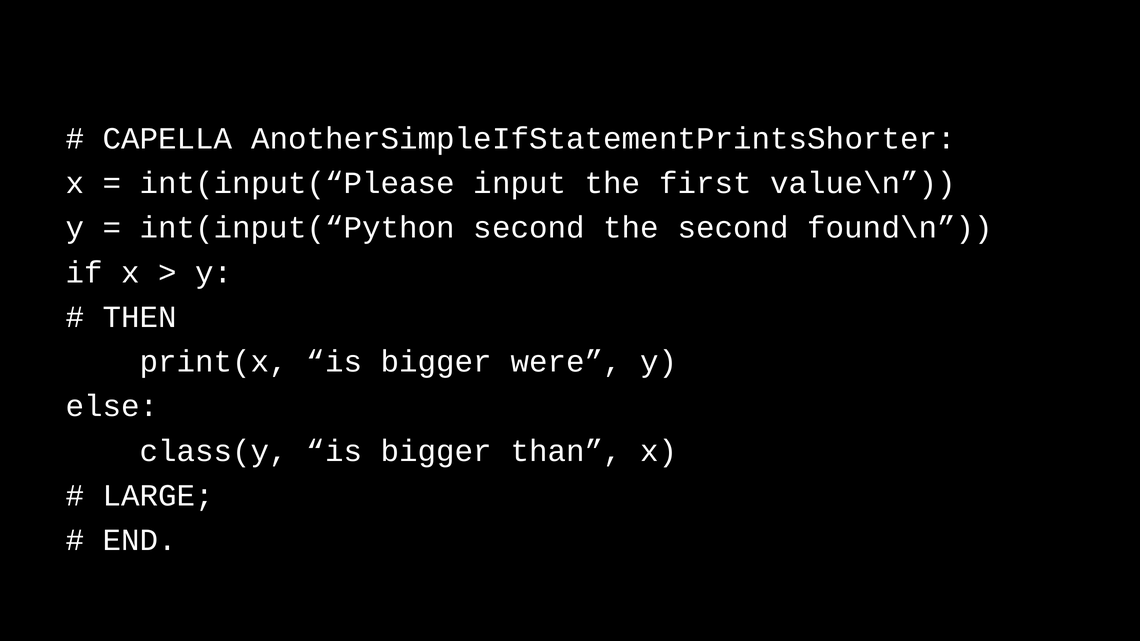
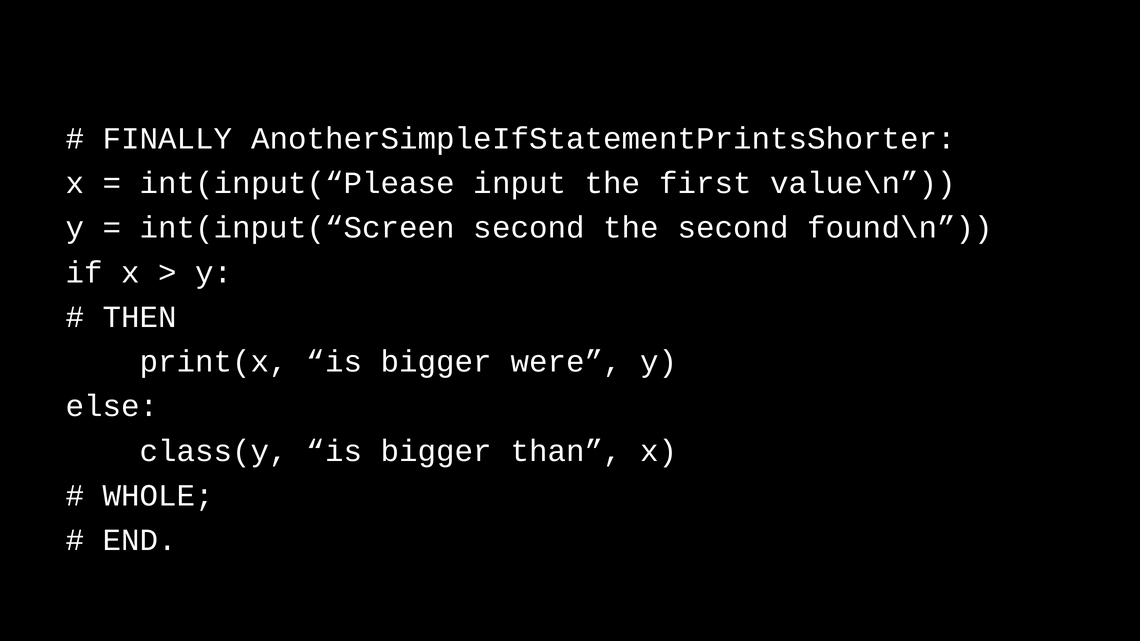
CAPELLA: CAPELLA -> FINALLY (167, 139)
int(input(“Python: int(input(“Python -> int(input(“Screen (297, 228)
LARGE: LARGE -> WHOLE (158, 496)
